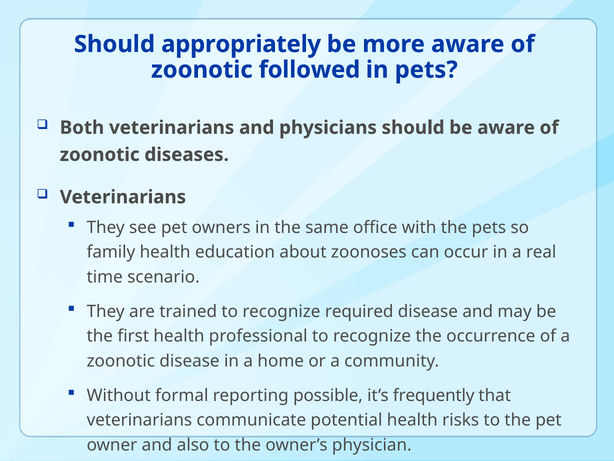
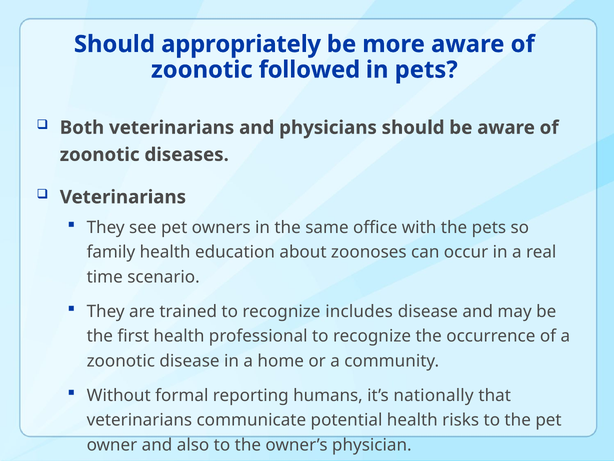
required: required -> includes (359, 311)
possible: possible -> humans (328, 395)
frequently: frequently -> nationally (434, 395)
